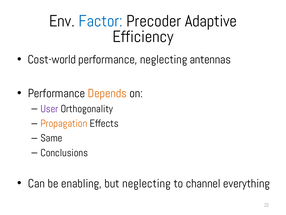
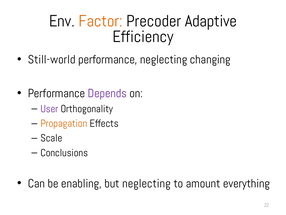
Factor colour: blue -> orange (101, 21)
Cost-world: Cost-world -> Still-world (52, 59)
antennas: antennas -> changing (210, 59)
Depends colour: orange -> purple (107, 93)
Same: Same -> Scale (51, 138)
channel: channel -> amount (203, 183)
